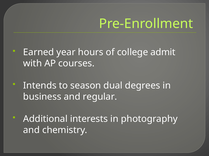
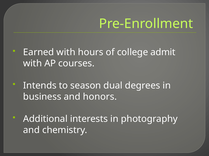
Earned year: year -> with (66, 53)
regular: regular -> honors (100, 97)
